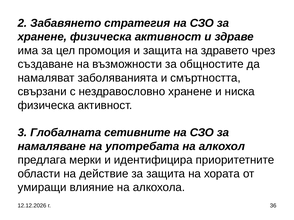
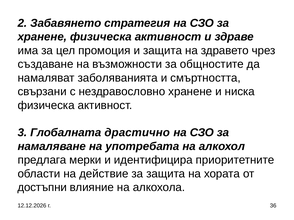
сетивните: сетивните -> драстично (137, 133)
умиращи: умиращи -> достъпни (42, 188)
